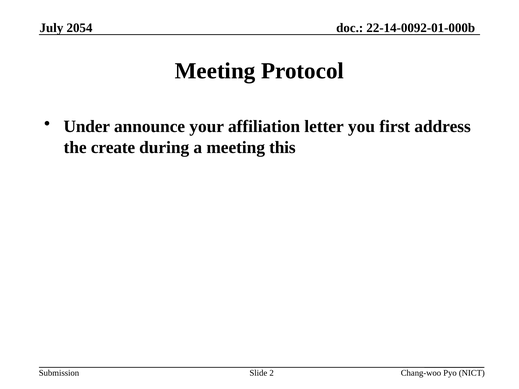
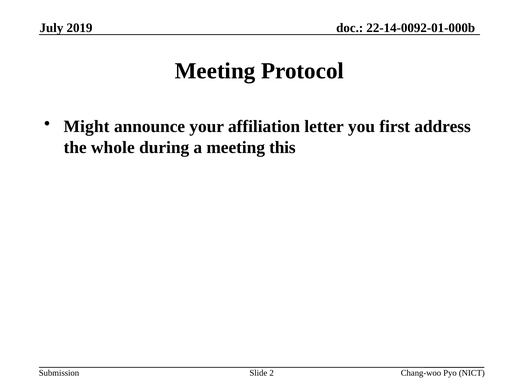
2054: 2054 -> 2019 (79, 28)
Under: Under -> Might (87, 127)
create: create -> whole (113, 147)
